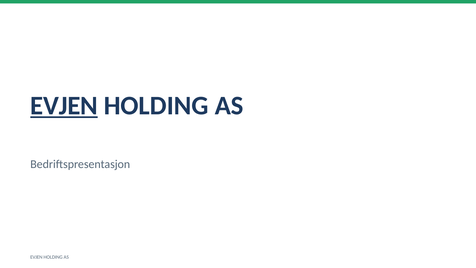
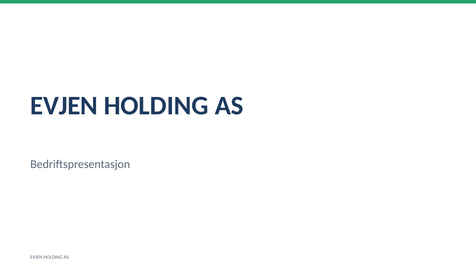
EVJEN underline: present -> none (64, 106)
